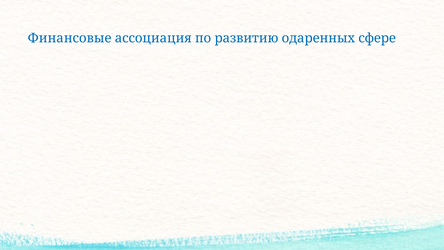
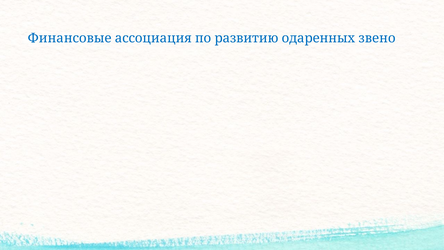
сфере: сфере -> звено (377, 38)
